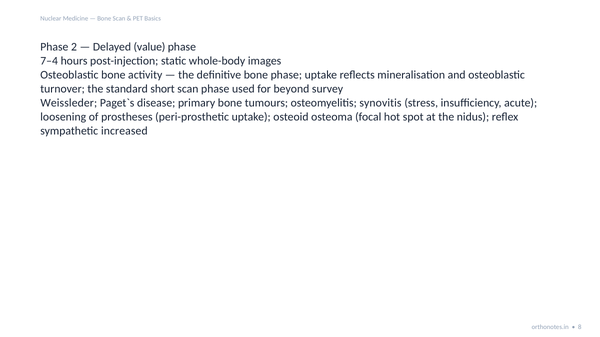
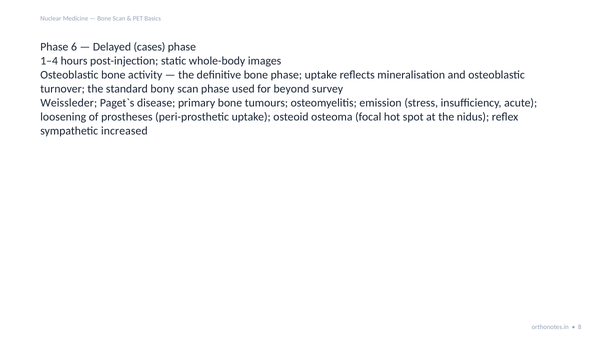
2: 2 -> 6 (74, 47)
value: value -> cases (149, 47)
7–4: 7–4 -> 1–4 (49, 61)
short: short -> bony (162, 89)
synovitis: synovitis -> emission (381, 103)
